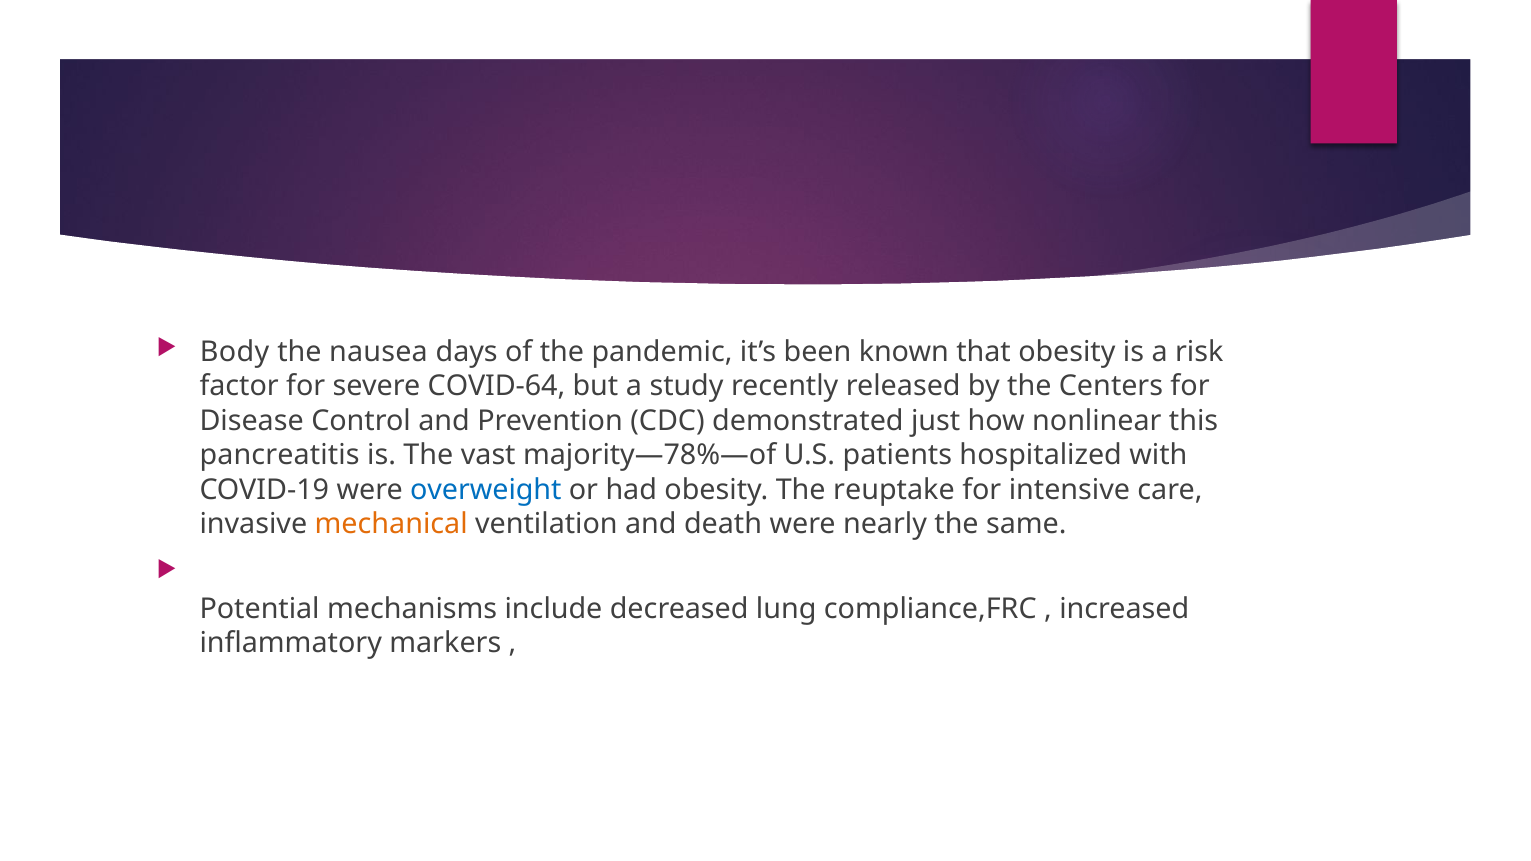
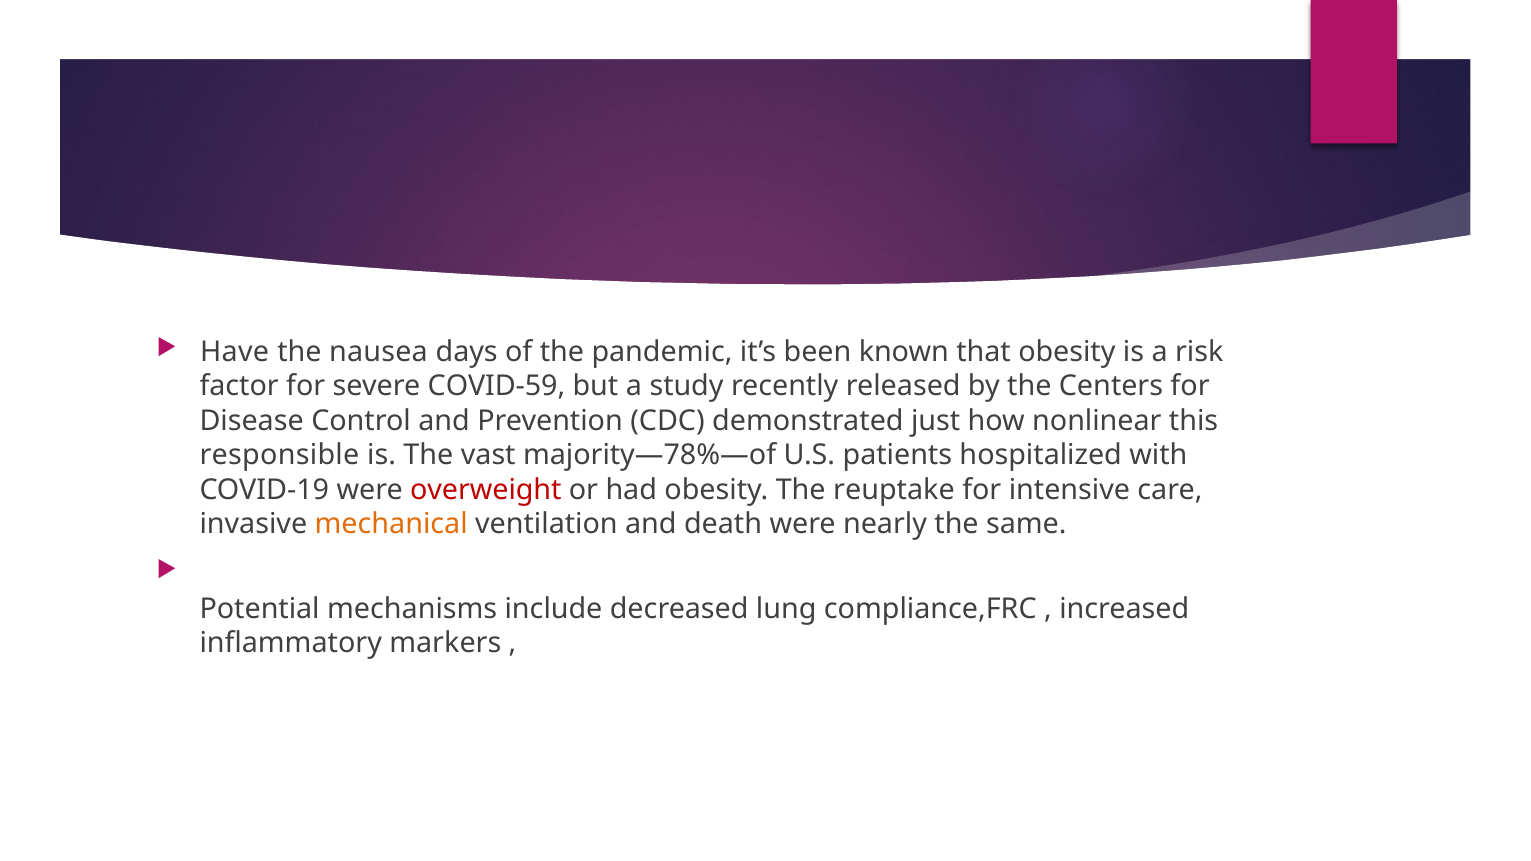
Body: Body -> Have (235, 352)
COVID-64: COVID-64 -> COVID-59 (496, 386)
pancreatitis: pancreatitis -> responsible (279, 455)
overweight colour: blue -> red (486, 490)
